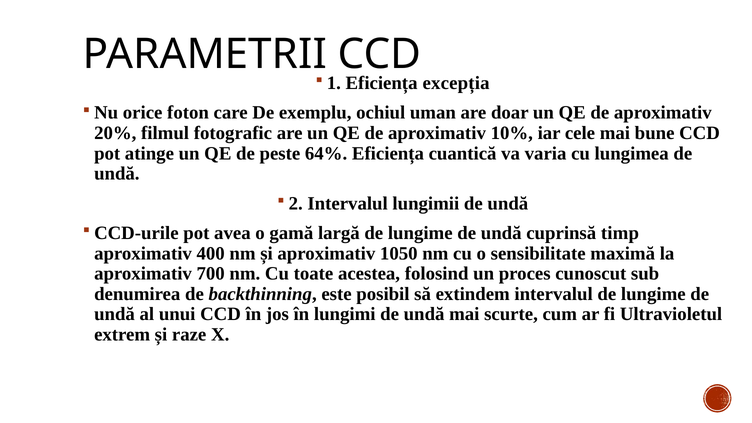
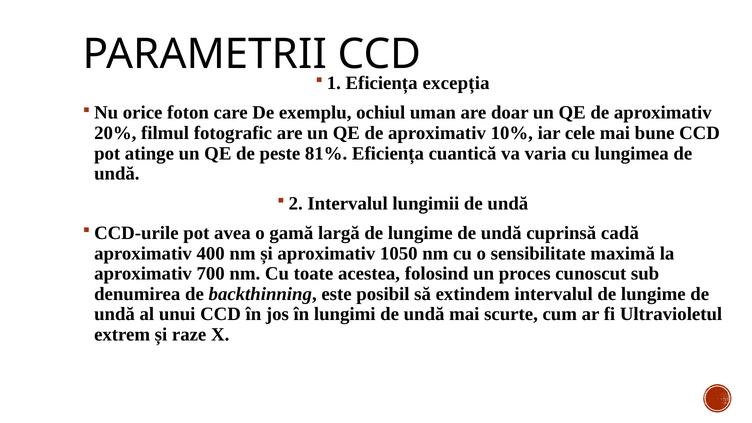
64%: 64% -> 81% (326, 153)
timp: timp -> cadă (620, 233)
